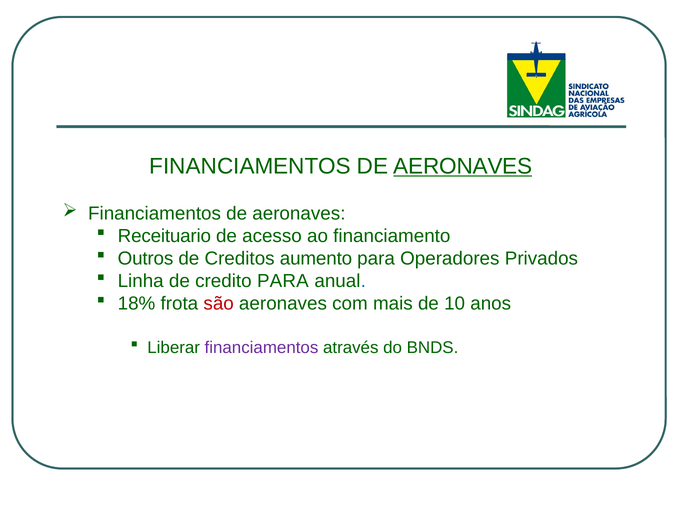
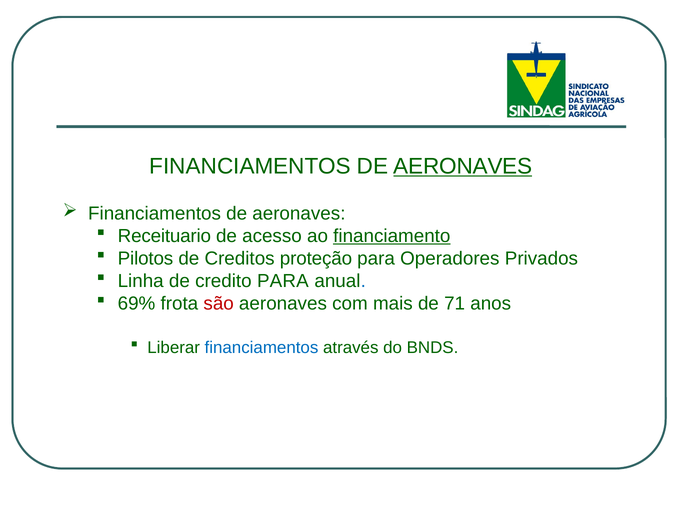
financiamento underline: none -> present (392, 236)
Outros: Outros -> Pilotos (145, 258)
aumento: aumento -> proteção (316, 258)
18%: 18% -> 69% (137, 304)
10: 10 -> 71 (455, 304)
financiamentos colour: purple -> blue (261, 347)
